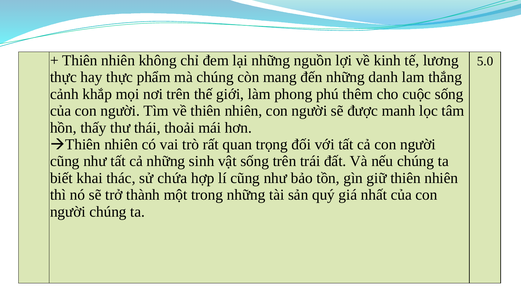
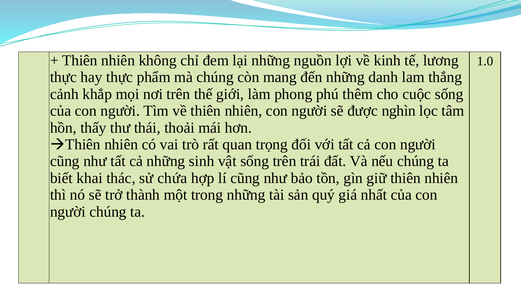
5.0: 5.0 -> 1.0 (485, 61)
manh: manh -> nghìn (399, 111)
